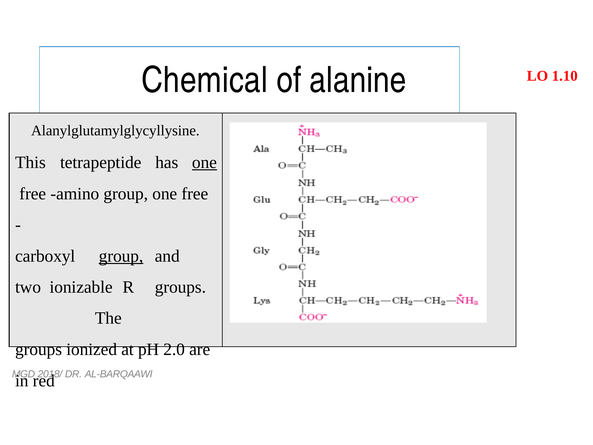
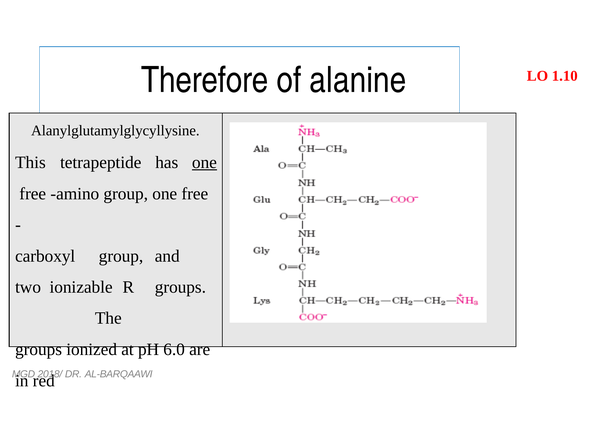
Chemical: Chemical -> Therefore (205, 80)
group underline: present -> none (121, 256)
2.0: 2.0 -> 6.0 (174, 349)
